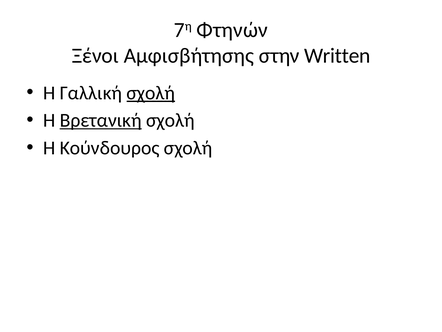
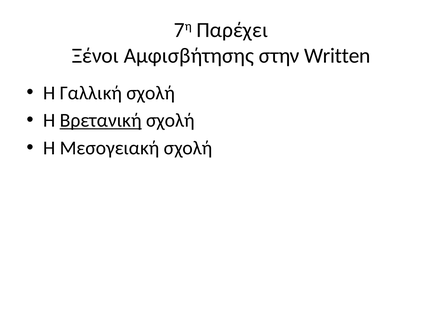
Φτηνών: Φτηνών -> Παρέχει (232, 30)
σχολή underline: present -> none (151, 93)
Κούνδουρος: Κούνδουρος -> Μεσογειακή (110, 148)
